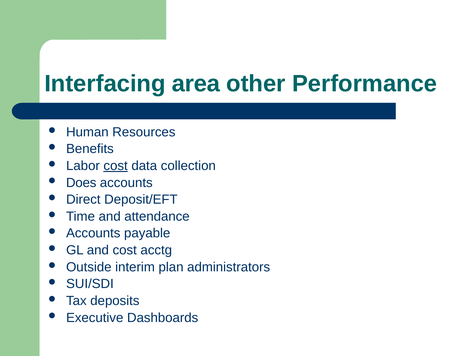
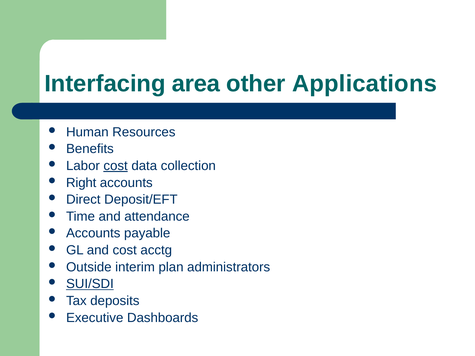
Performance: Performance -> Applications (365, 84)
Does: Does -> Right (81, 183)
SUI/SDI underline: none -> present (90, 284)
